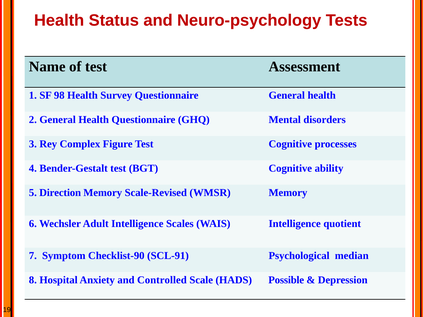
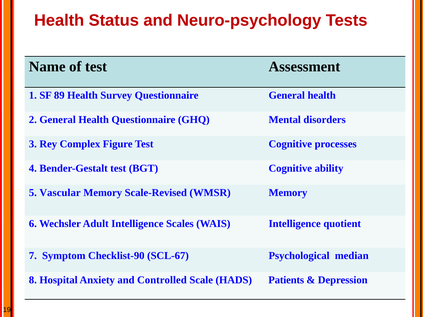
98: 98 -> 89 (59, 96)
Direction: Direction -> Vascular (60, 193)
SCL-91: SCL-91 -> SCL-67 (168, 256)
Possible: Possible -> Patients (286, 280)
